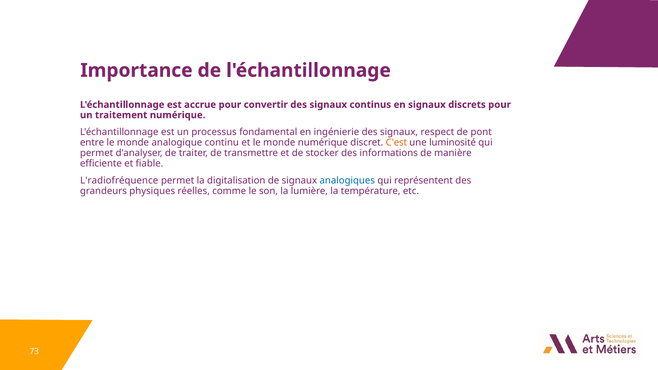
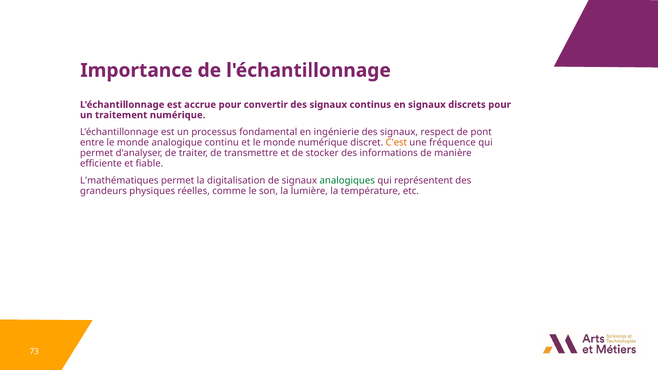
luminosité: luminosité -> fréquence (452, 143)
L'radiofréquence: L'radiofréquence -> L'mathématiques (119, 181)
analogiques colour: blue -> green (347, 181)
